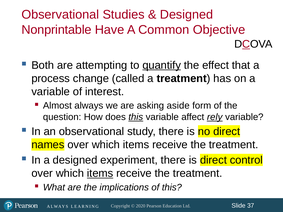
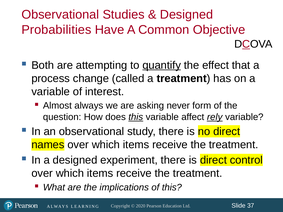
Nonprintable: Nonprintable -> Probabilities (56, 30)
aside: aside -> never (178, 106)
items underline: present -> none (100, 174)
